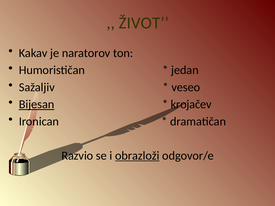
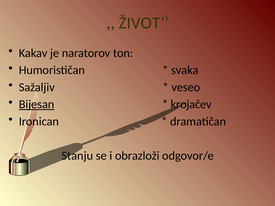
jedan: jedan -> svaka (185, 70)
Razvio: Razvio -> Stanju (77, 156)
obrazloži underline: present -> none (137, 156)
